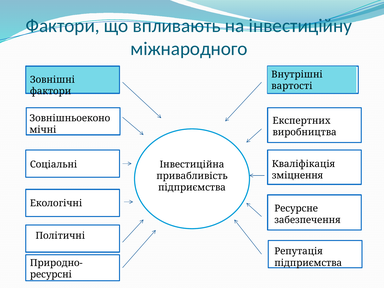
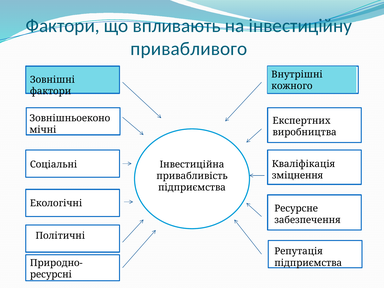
міжнародного: міжнародного -> привабливого (189, 49)
вартості: вартості -> кожного (292, 86)
